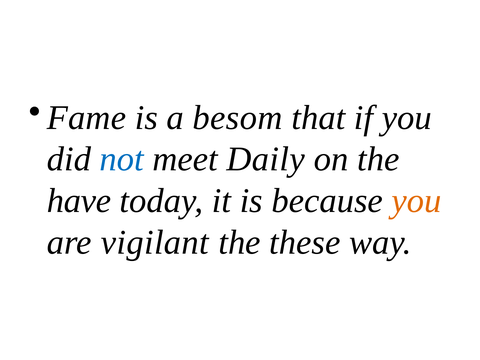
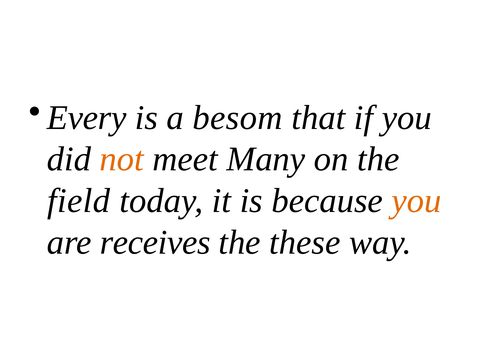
Fame: Fame -> Every (87, 118)
not colour: blue -> orange (122, 159)
Daily: Daily -> Many (266, 159)
have: have -> field (79, 201)
vigilant: vigilant -> receives (155, 242)
